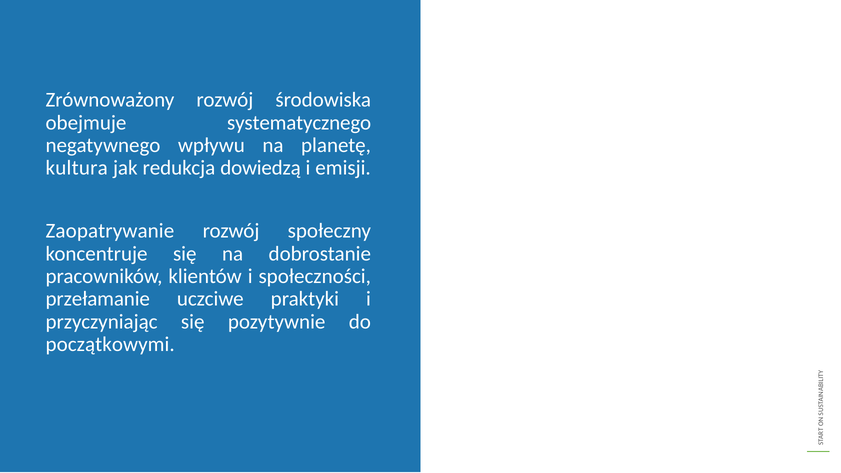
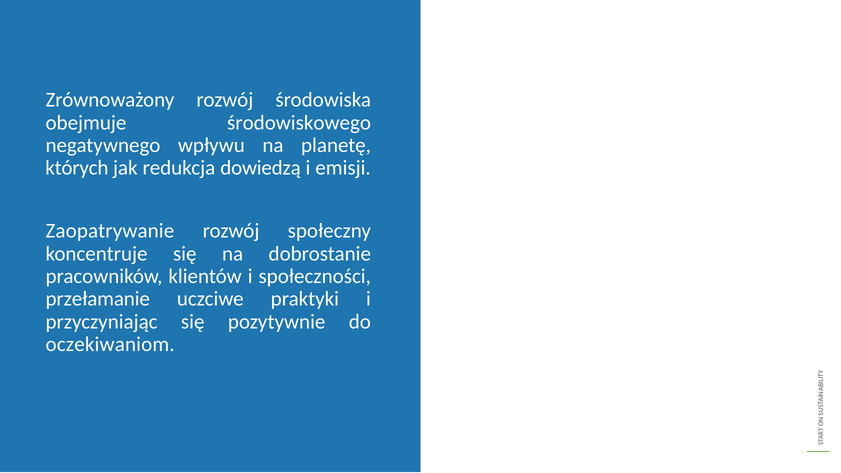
systematycznego: systematycznego -> środowiskowego (299, 123)
kultura: kultura -> których (77, 168)
początkowymi: początkowymi -> oczekiwaniom (110, 344)
